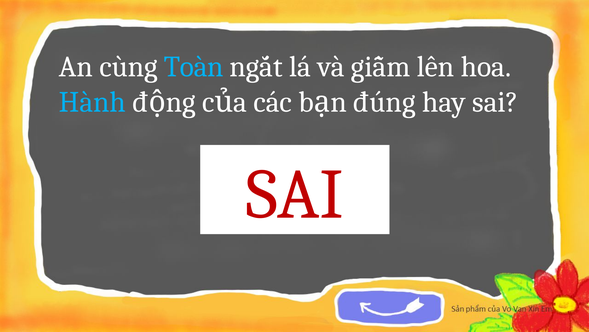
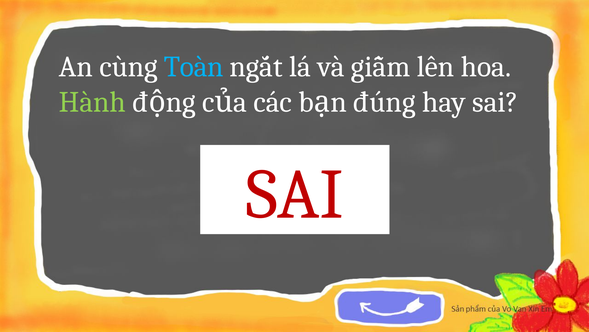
Hành colour: light blue -> light green (92, 102)
